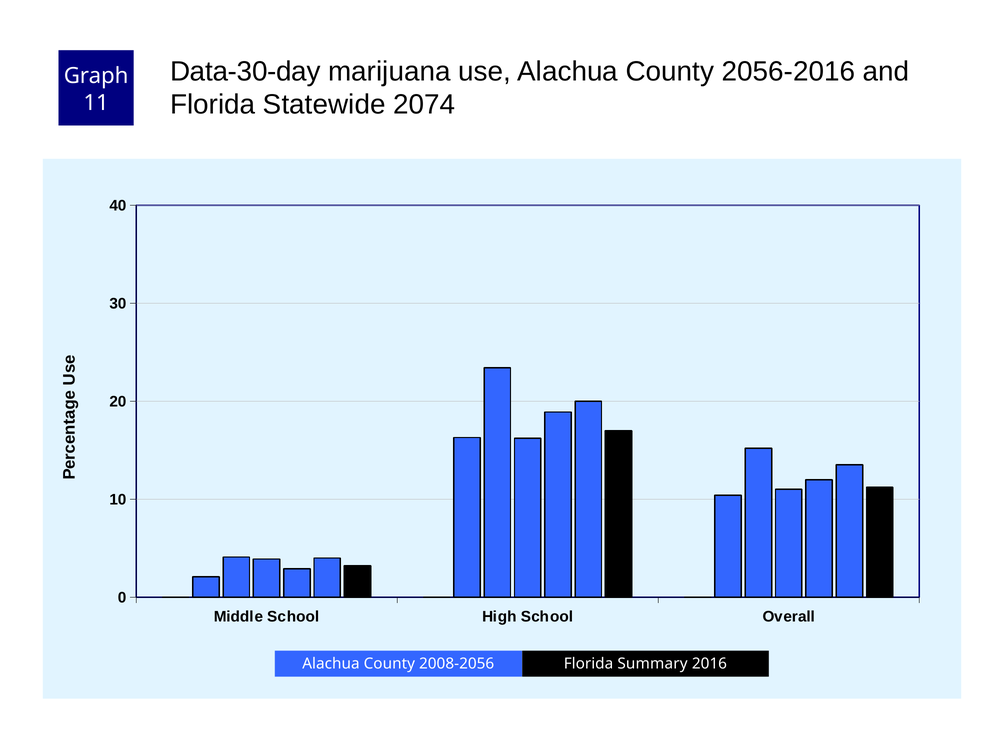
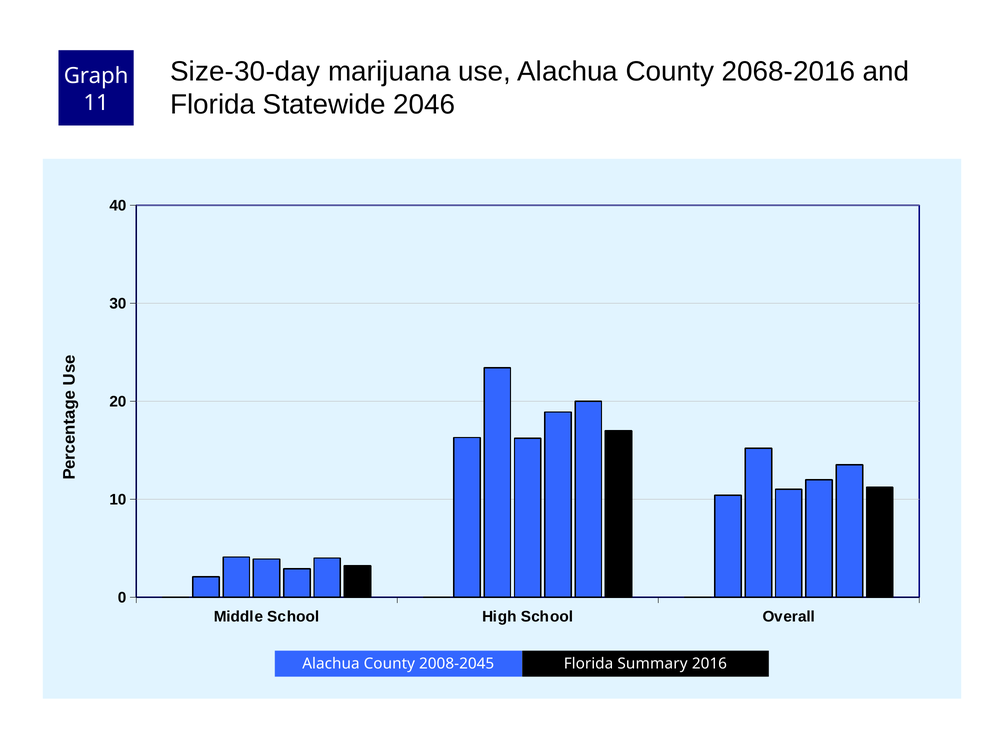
Data-30-day: Data-30-day -> Size-30-day (245, 71)
2056-2016: 2056-2016 -> 2068-2016 (789, 71)
2074: 2074 -> 2046 (424, 105)
2008-2056: 2008-2056 -> 2008-2045 (457, 664)
